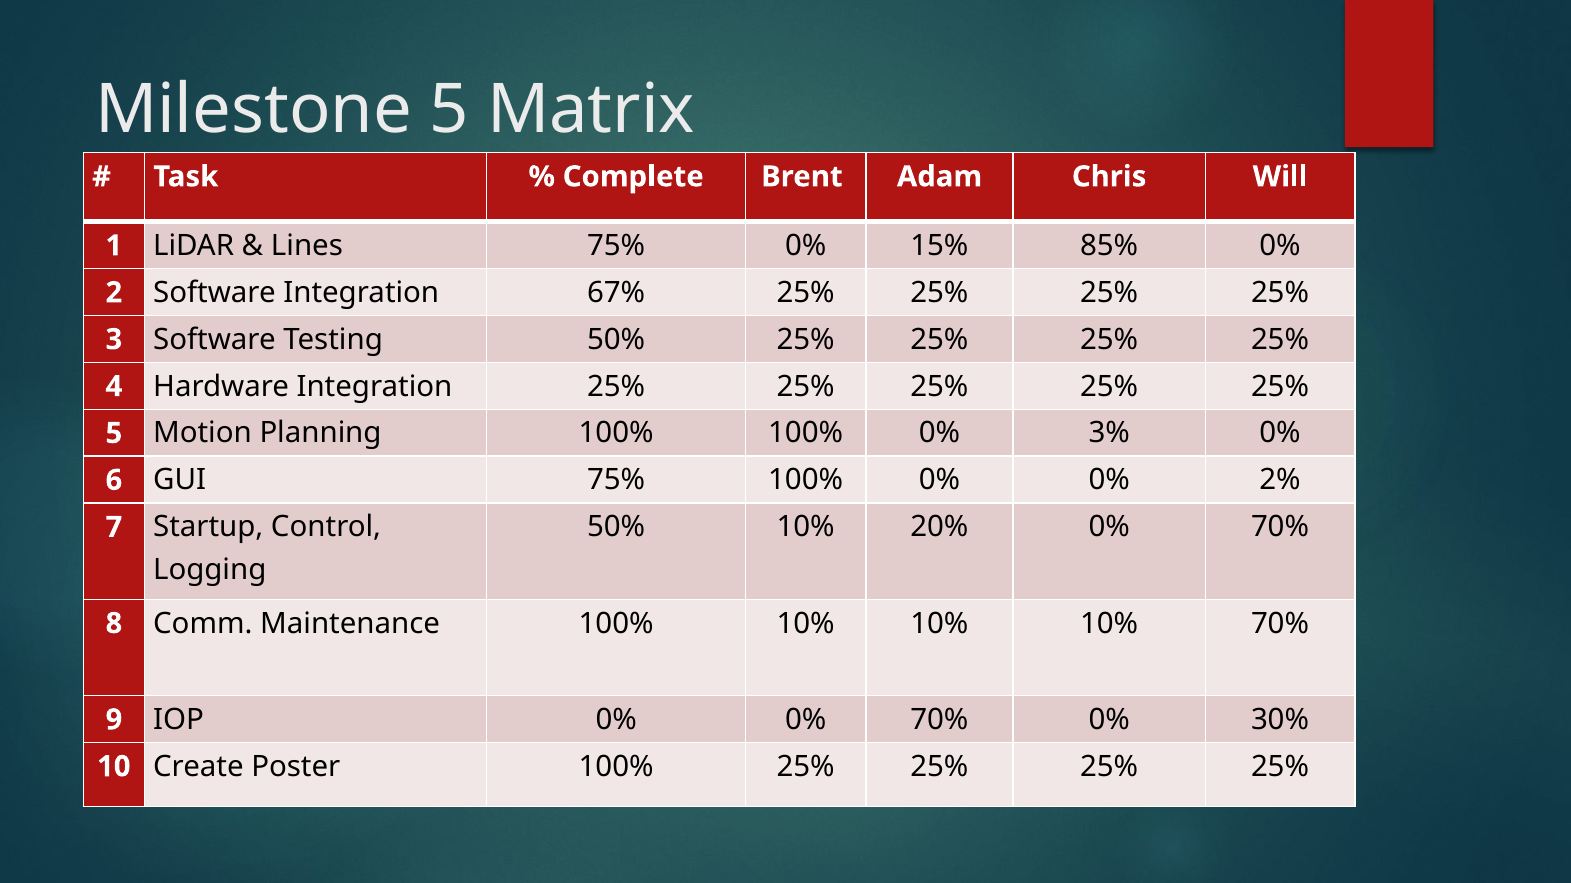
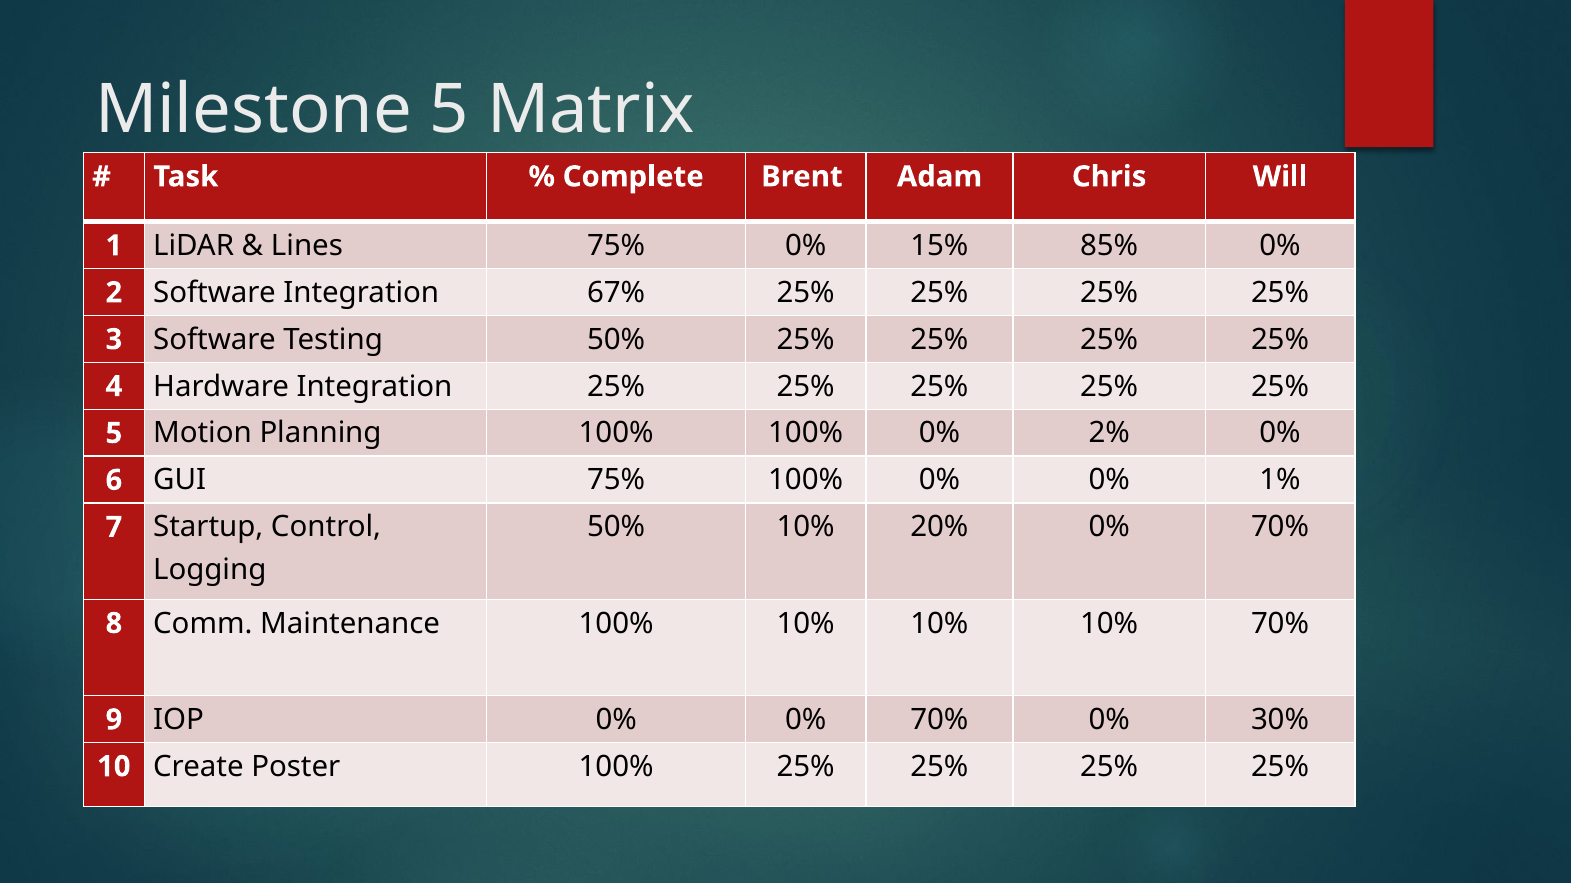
3%: 3% -> 2% (1109, 434)
2%: 2% -> 1% (1280, 481)
